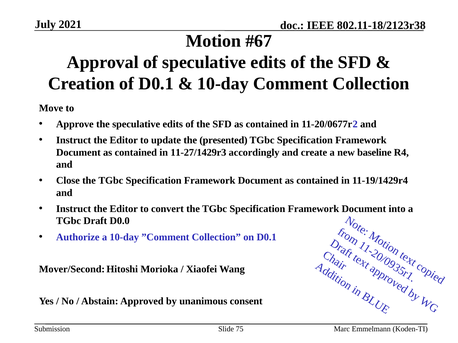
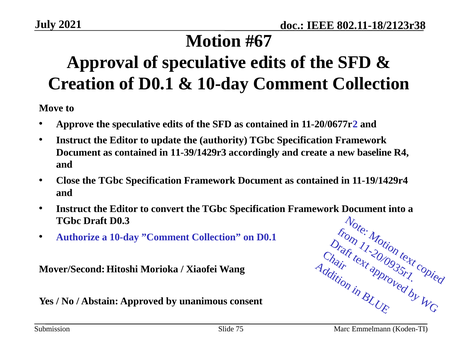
presented: presented -> authority (223, 140)
11-27/1429r3: 11-27/1429r3 -> 11-39/1429r3 (198, 153)
D0.0: D0.0 -> D0.3 (120, 221)
